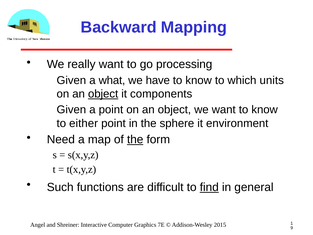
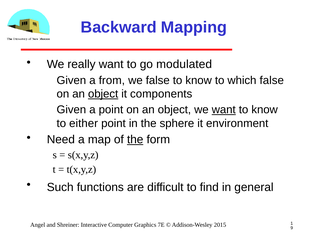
processing: processing -> modulated (184, 64)
what: what -> from (112, 80)
we have: have -> false (158, 80)
which units: units -> false (272, 80)
want underline: none -> present (224, 110)
find underline: present -> none (209, 187)
